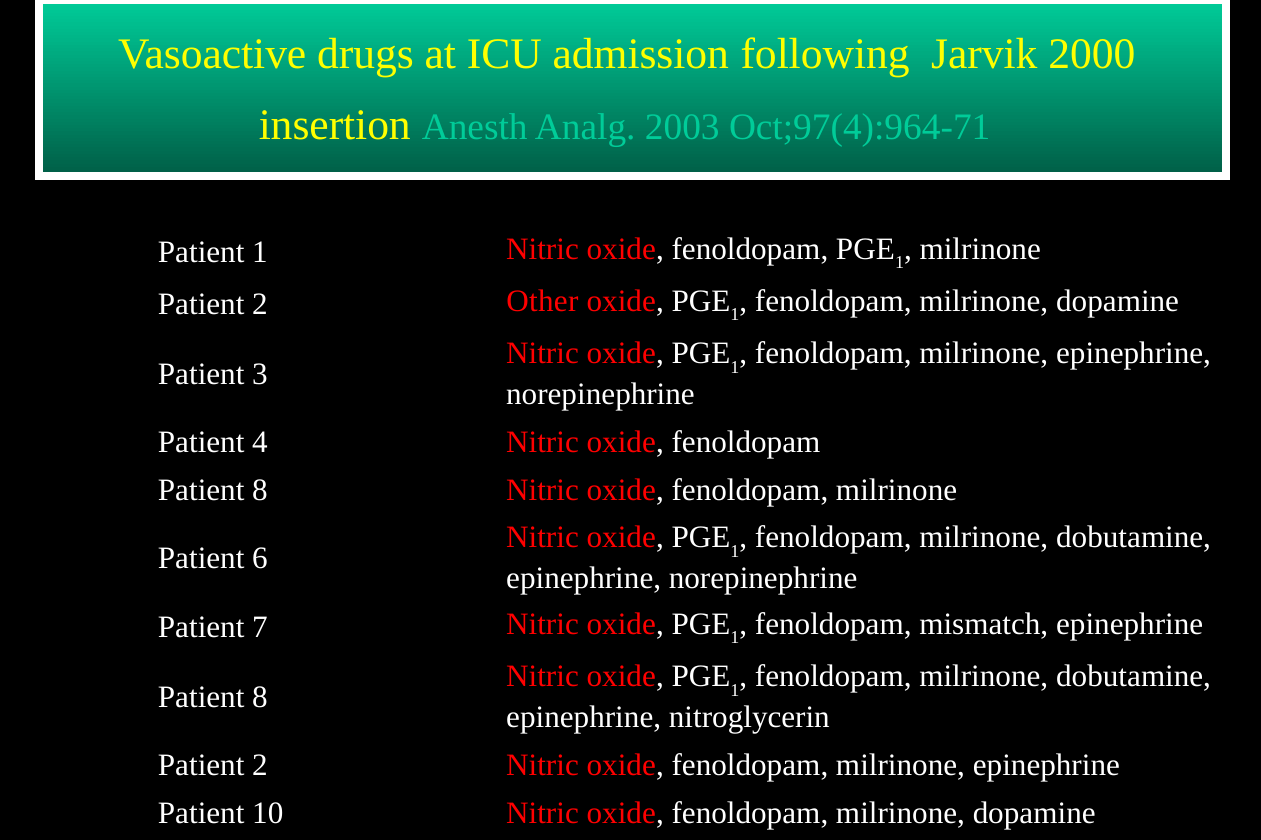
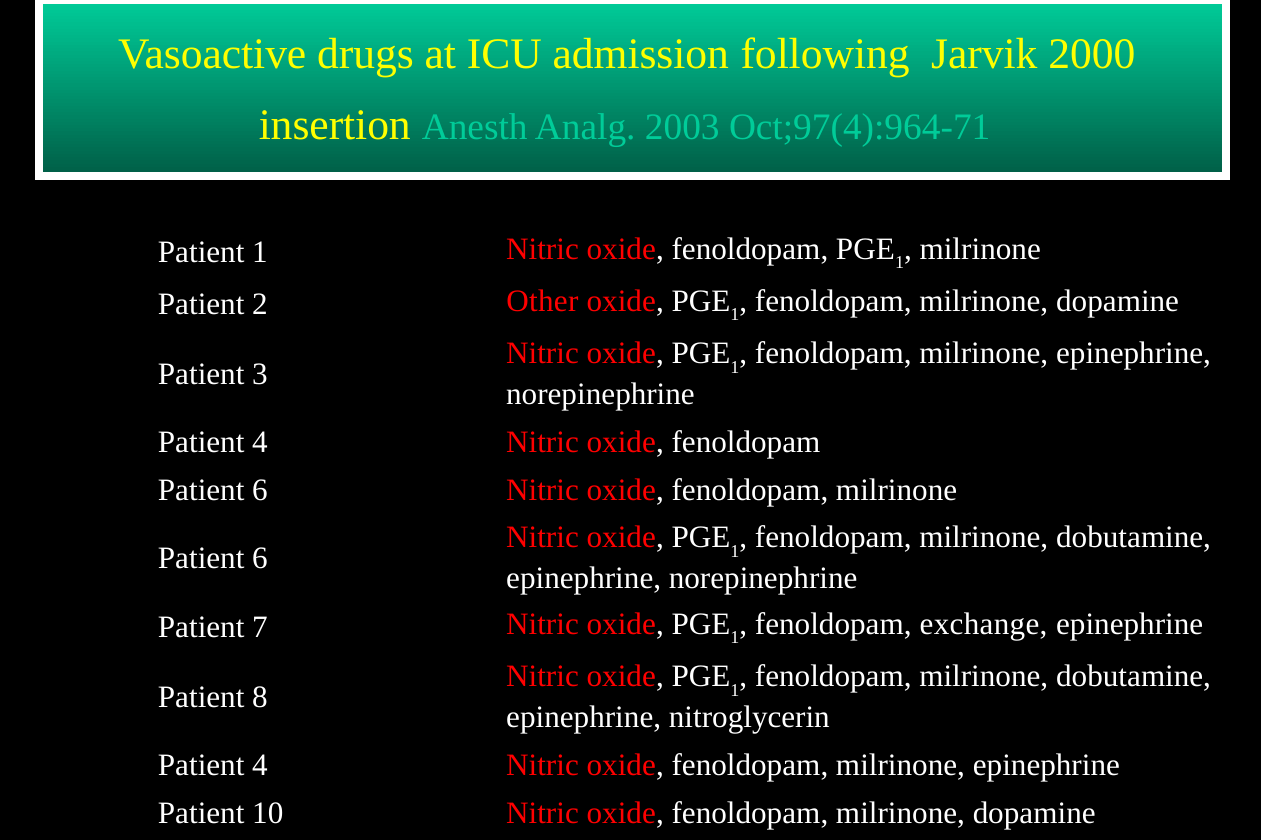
8: 8 -> 6 (260, 491)
mismatch: mismatch -> exchange (984, 625)
2: 2 -> 4 (260, 765)
